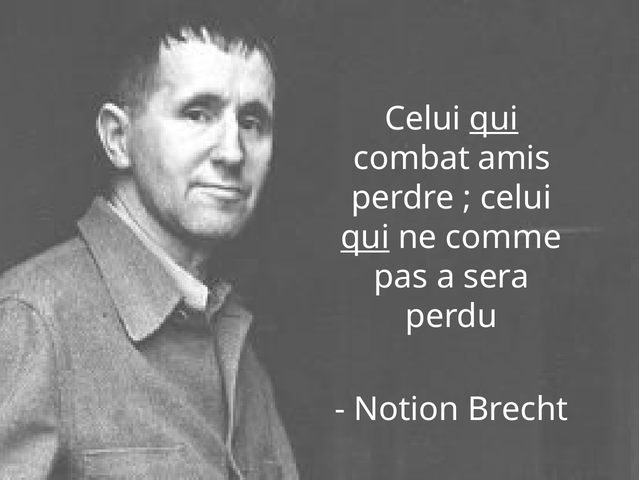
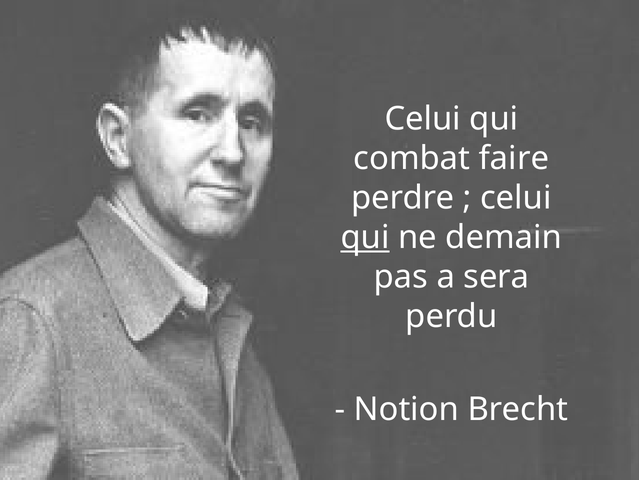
qui underline: present -> none (494, 119)
amis: amis -> faire (514, 158)
comme: comme -> demain (504, 237)
